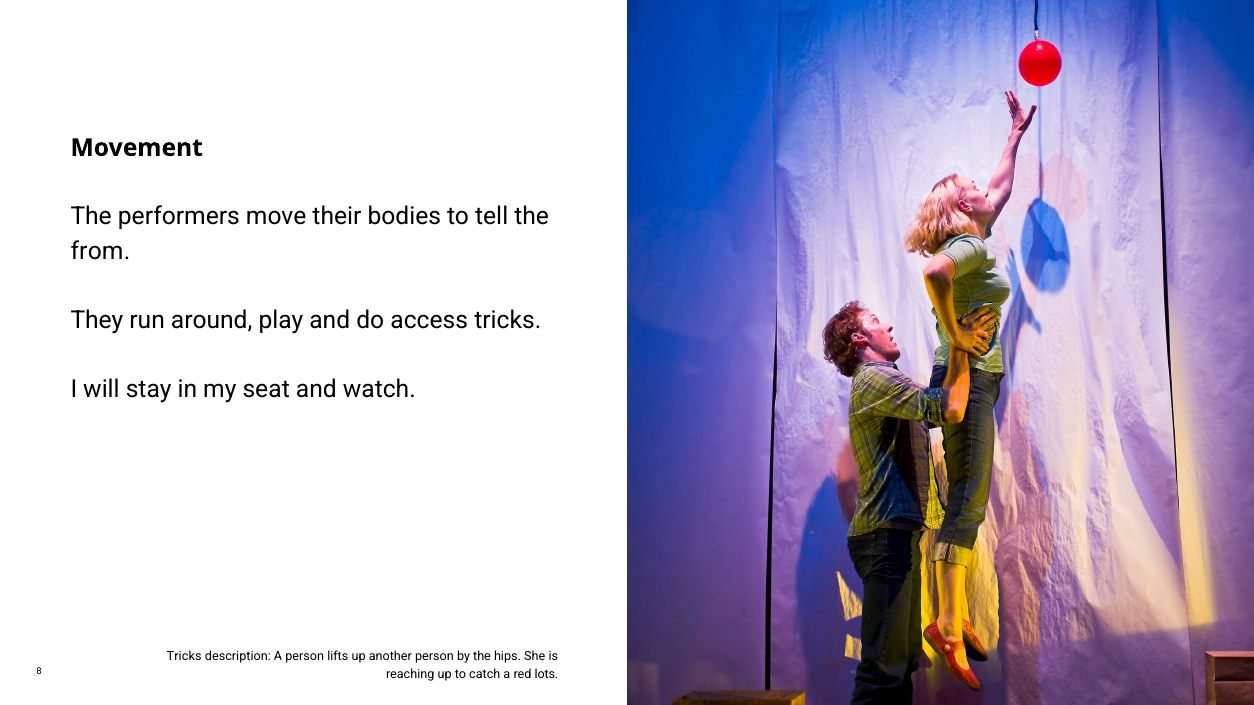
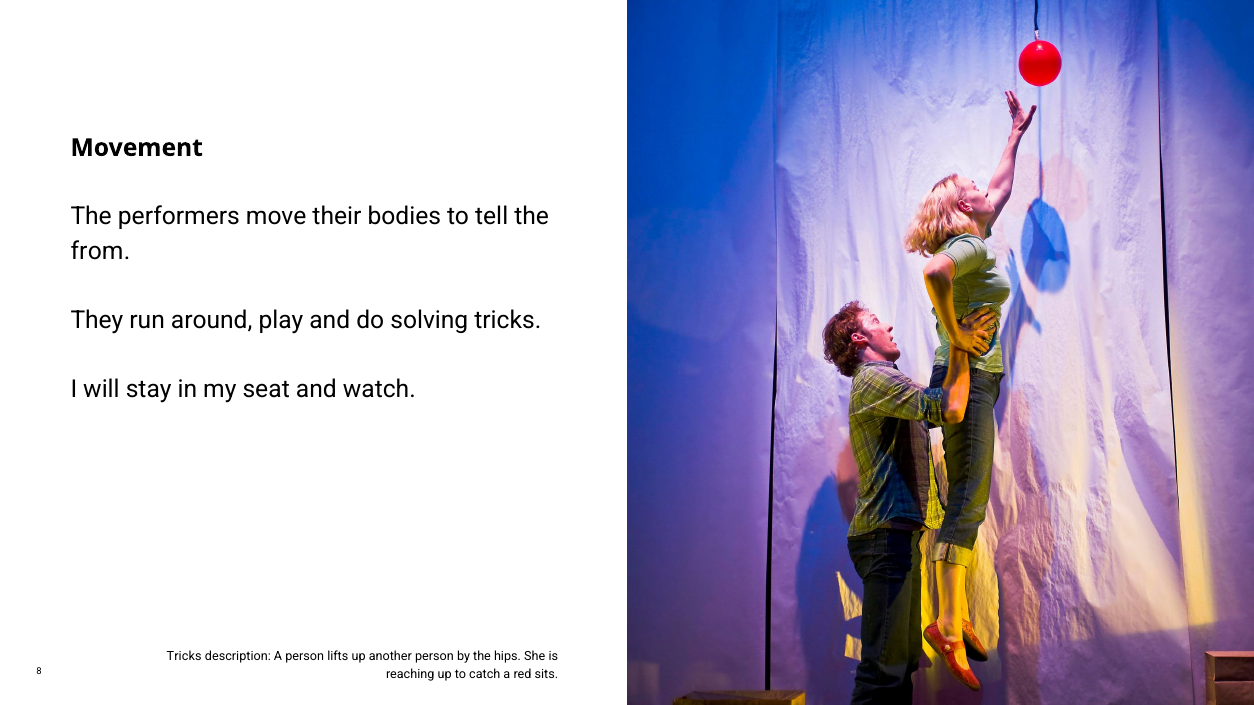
access: access -> solving (429, 320)
lots: lots -> sits (546, 675)
